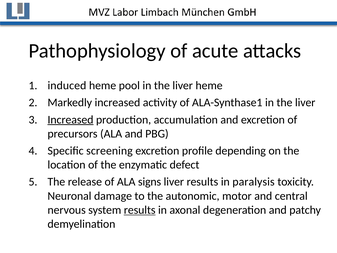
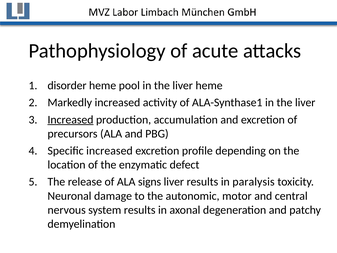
induced: induced -> disorder (67, 85)
Specific screening: screening -> increased (109, 151)
results underline: present -> none (140, 210)
